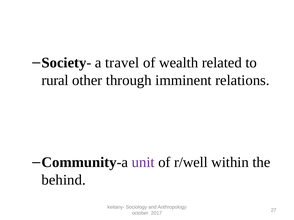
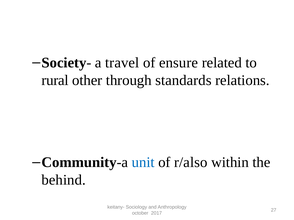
wealth: wealth -> ensure (179, 63)
imminent: imminent -> standards (183, 80)
unit colour: purple -> blue (143, 163)
r/well: r/well -> r/also (191, 163)
